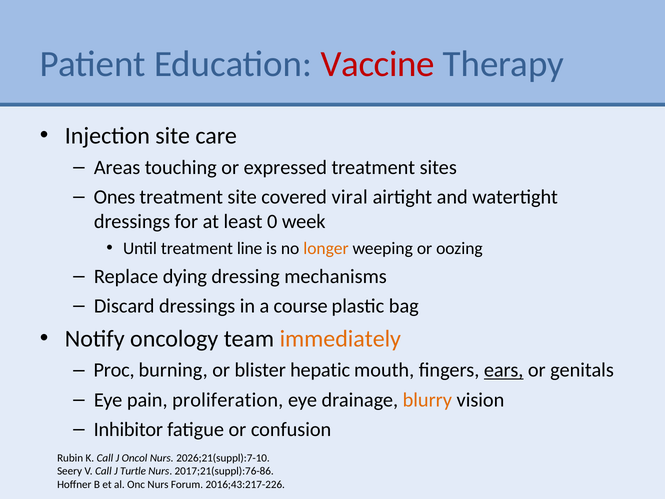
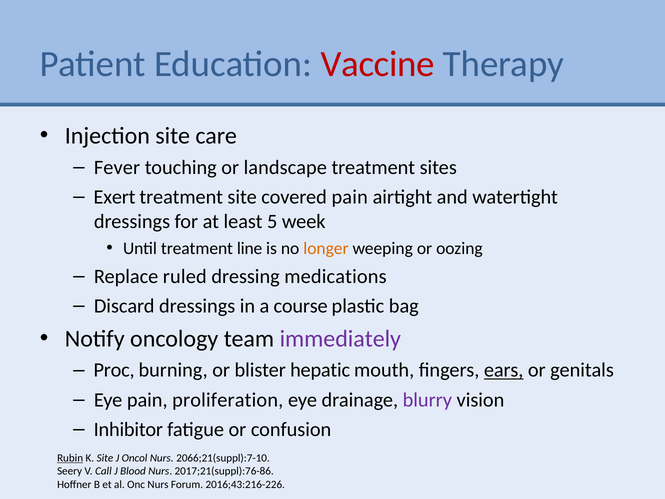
Areas: Areas -> Fever (117, 167)
expressed: expressed -> landscape (285, 167)
Ones: Ones -> Exert (114, 197)
covered viral: viral -> pain (350, 197)
0: 0 -> 5 (272, 221)
dying: dying -> ruled (185, 276)
mechanisms: mechanisms -> medications (335, 276)
immediately colour: orange -> purple (340, 339)
blurry colour: orange -> purple (427, 400)
Rubin underline: none -> present (70, 458)
K Call: Call -> Site (105, 458)
2026;21(suppl):7-10: 2026;21(suppl):7-10 -> 2066;21(suppl):7-10 (223, 458)
Turtle: Turtle -> Blood (133, 471)
2016;43:217-226: 2016;43:217-226 -> 2016;43:216-226 (245, 484)
